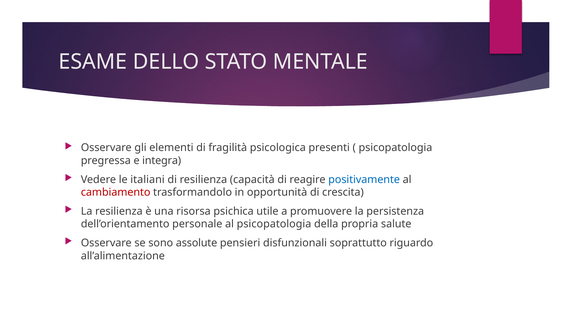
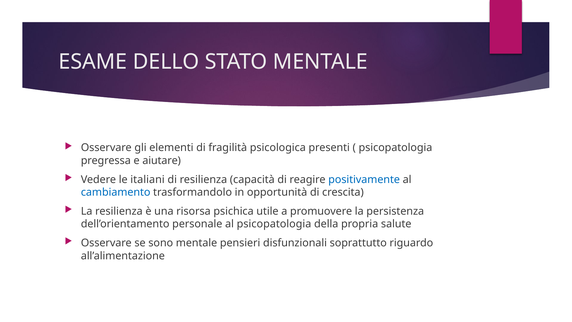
integra: integra -> aiutare (162, 161)
cambiamento colour: red -> blue (116, 192)
sono assolute: assolute -> mentale (197, 243)
